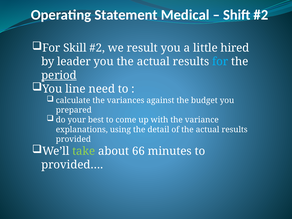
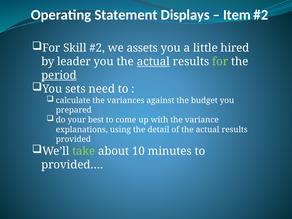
Medical: Medical -> Displays (185, 15)
Shift: Shift -> Item (237, 15)
result: result -> assets (142, 48)
actual underline: none -> present (153, 62)
for colour: light blue -> light green (220, 62)
line: line -> sets (75, 89)
66: 66 -> 10 (138, 151)
